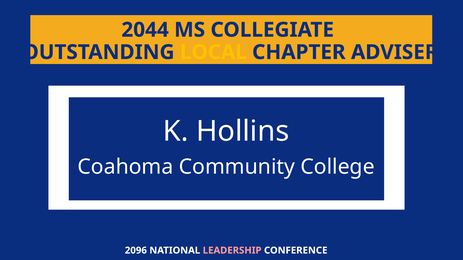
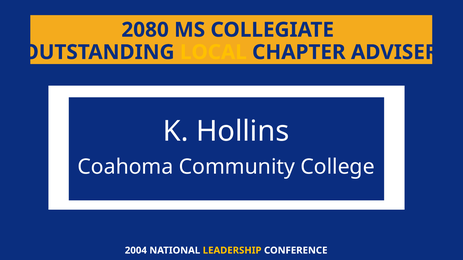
2044: 2044 -> 2080 (145, 30)
2096: 2096 -> 2004 (136, 251)
LEADERSHIP colour: pink -> yellow (232, 251)
